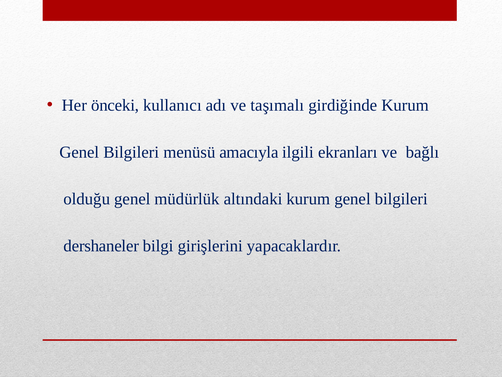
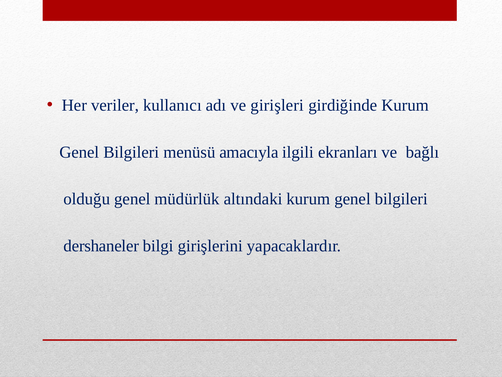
önceki: önceki -> veriler (115, 105)
taşımalı: taşımalı -> girişleri (277, 105)
